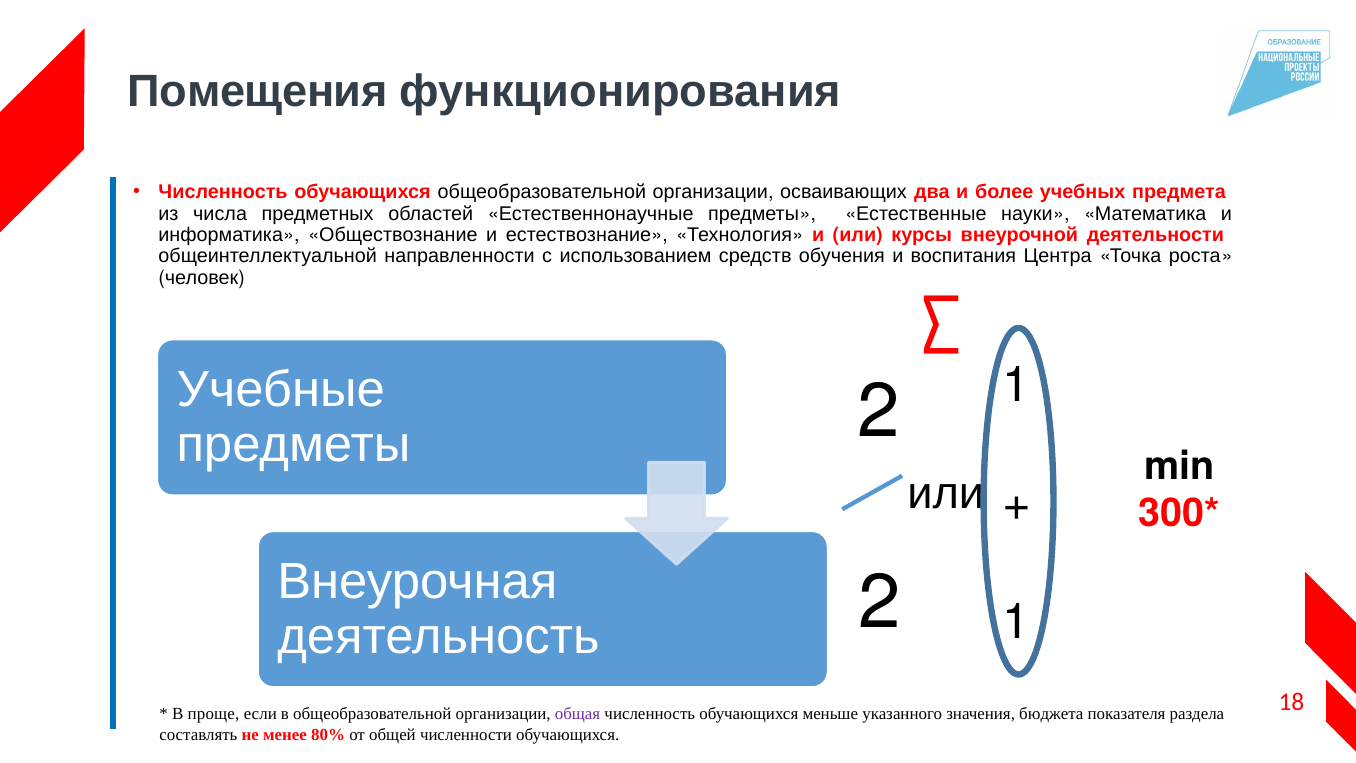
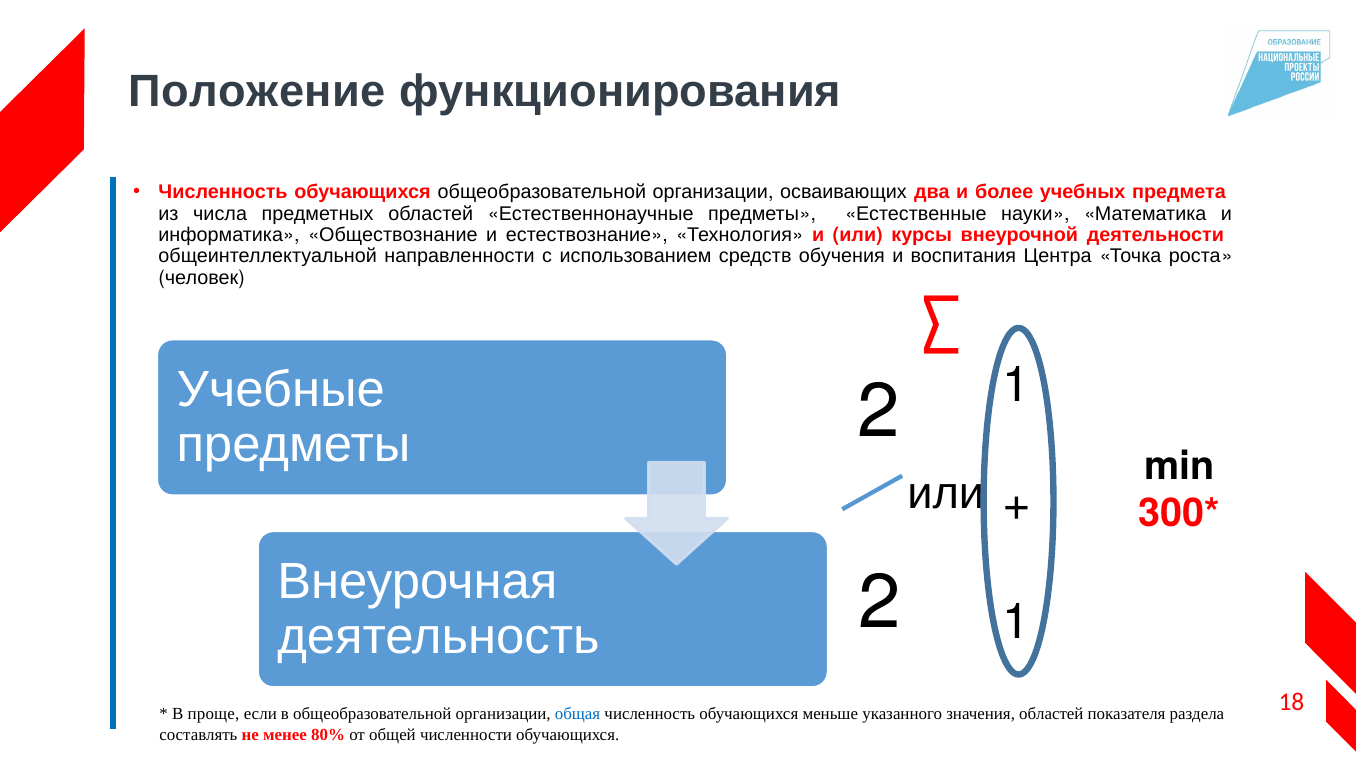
Помещения: Помещения -> Положение (257, 91)
общая colour: purple -> blue (578, 714)
значения бюджета: бюджета -> областей (1051, 714)
